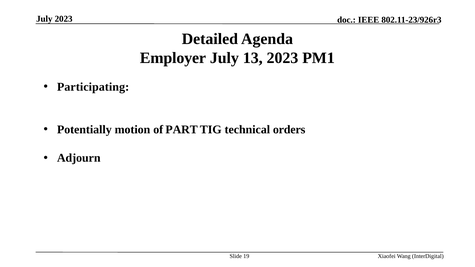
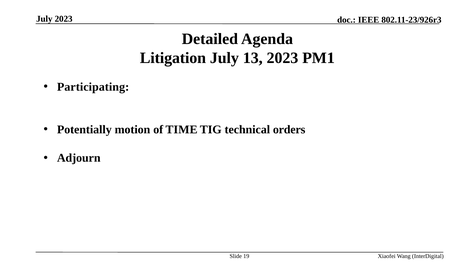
Employer: Employer -> Litigation (173, 58)
PART: PART -> TIME (182, 130)
